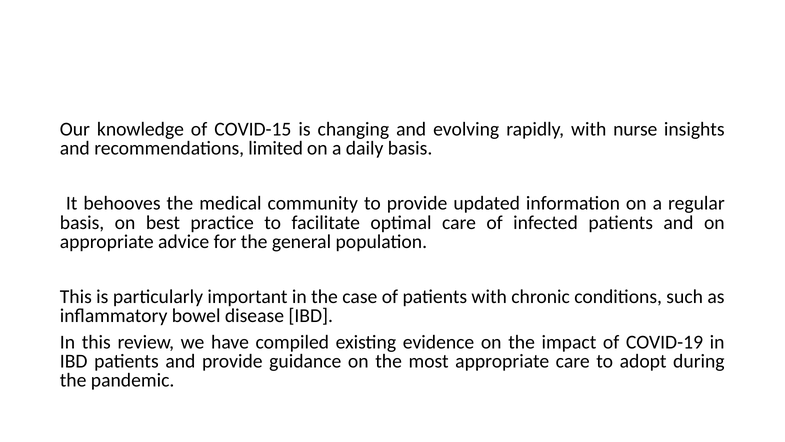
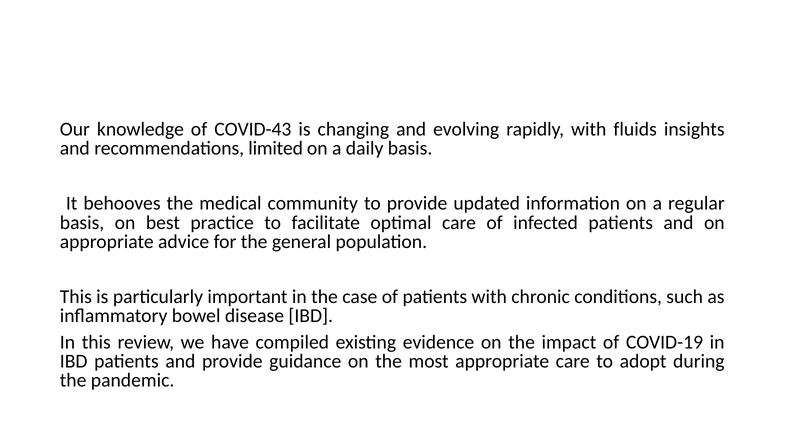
COVID-15: COVID-15 -> COVID-43 (253, 129)
nurse: nurse -> fluids (635, 129)
